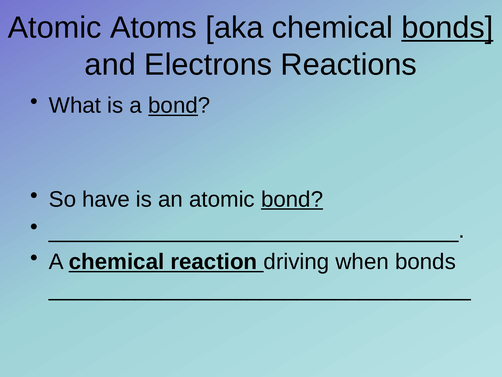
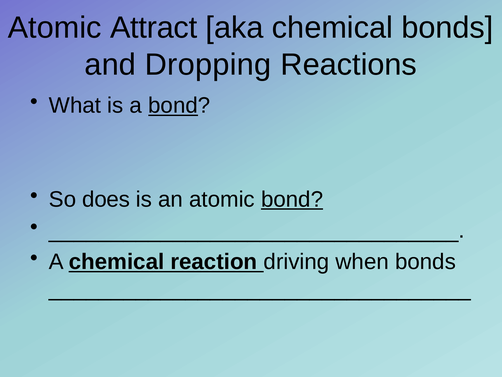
Atoms: Atoms -> Attract (154, 28)
bonds underline: present -> none (447, 28)
Electrons: Electrons -> Dropping (208, 64)
have: have -> does (106, 199)
